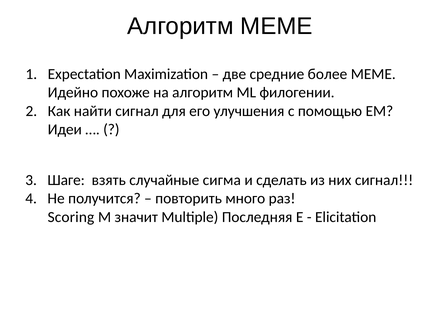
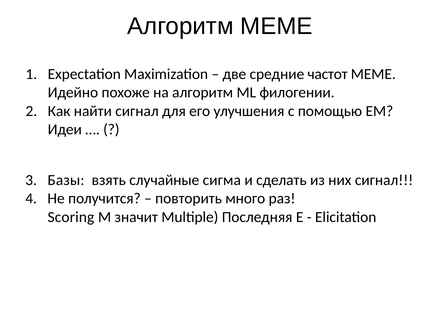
более: более -> частот (328, 74)
Шаге: Шаге -> Базы (66, 180)
